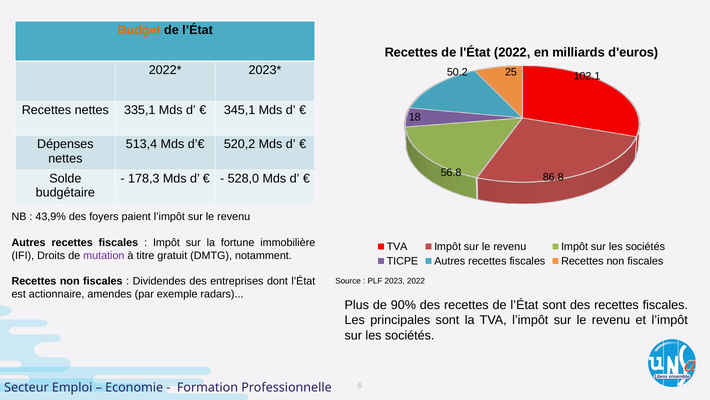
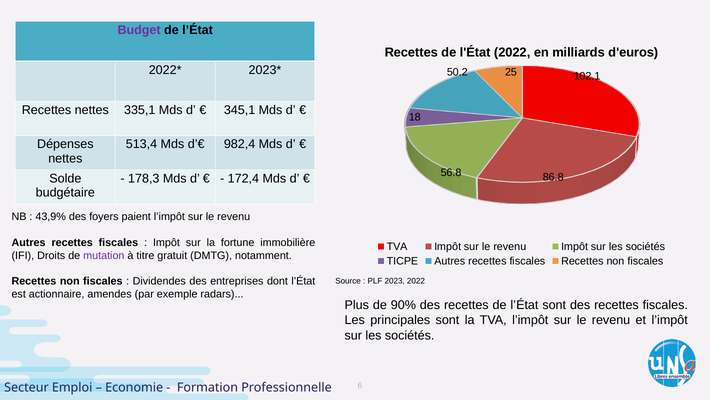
Budget colour: orange -> purple (139, 30)
520,2: 520,2 -> 982,4 (240, 144)
528,0: 528,0 -> 172,4 (243, 178)
